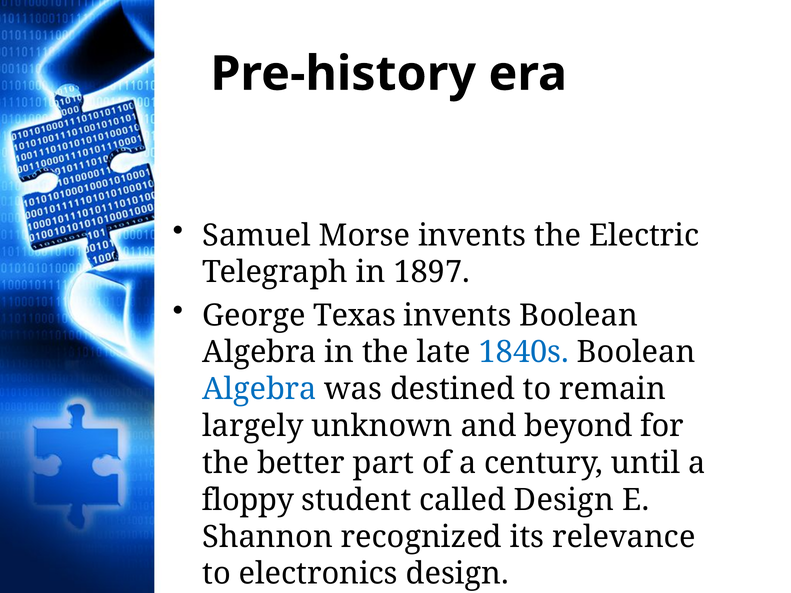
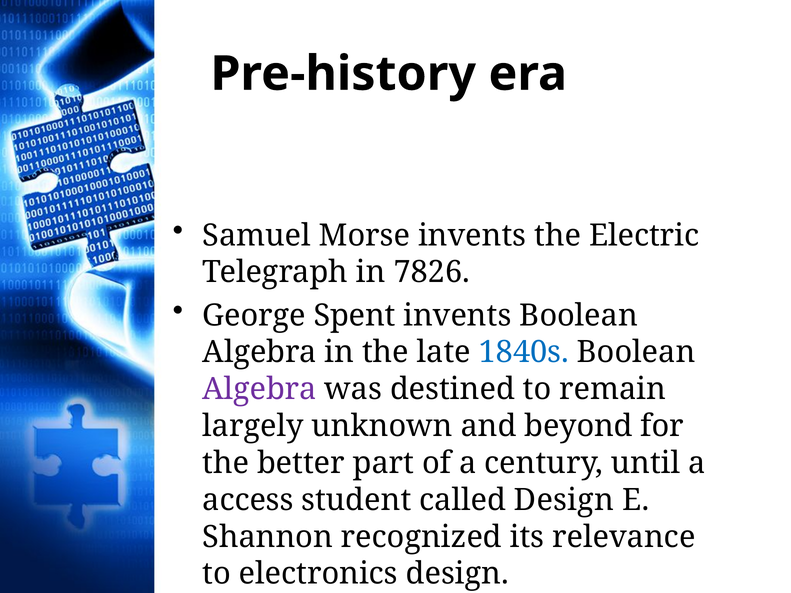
1897: 1897 -> 7826 (432, 272)
Texas: Texas -> Spent (355, 316)
Algebra colour: blue -> purple (259, 389)
floppy: floppy -> access (248, 500)
